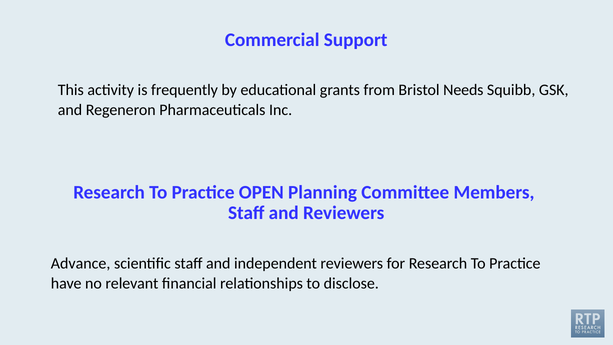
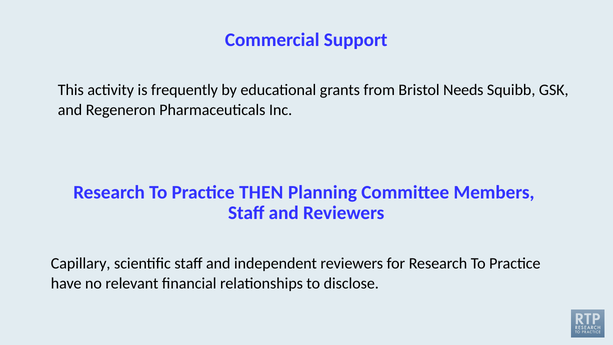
OPEN: OPEN -> THEN (261, 192)
Advance: Advance -> Capillary (81, 263)
